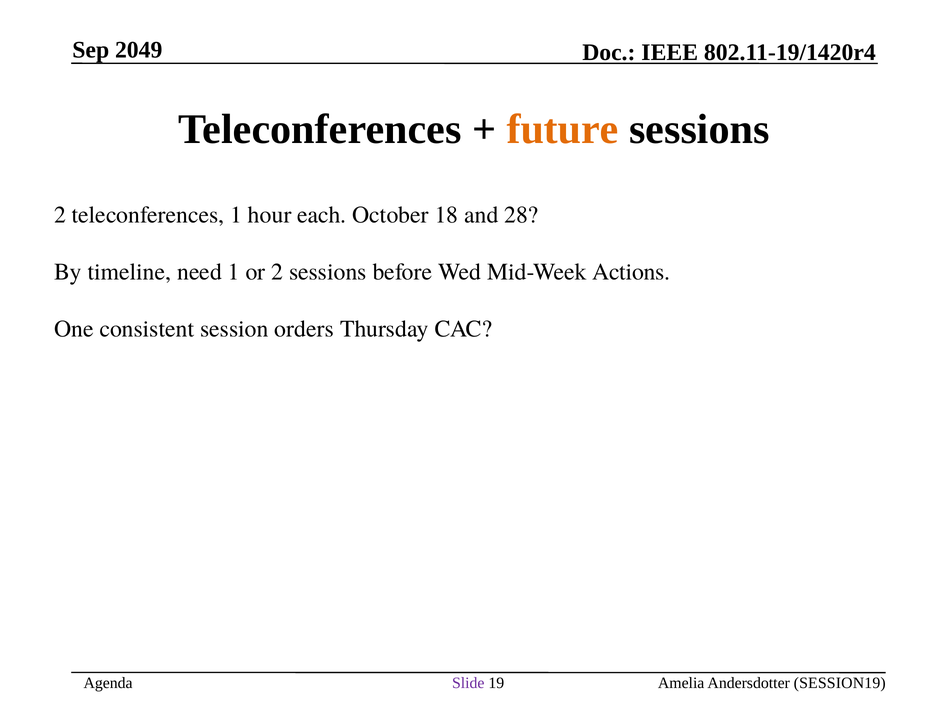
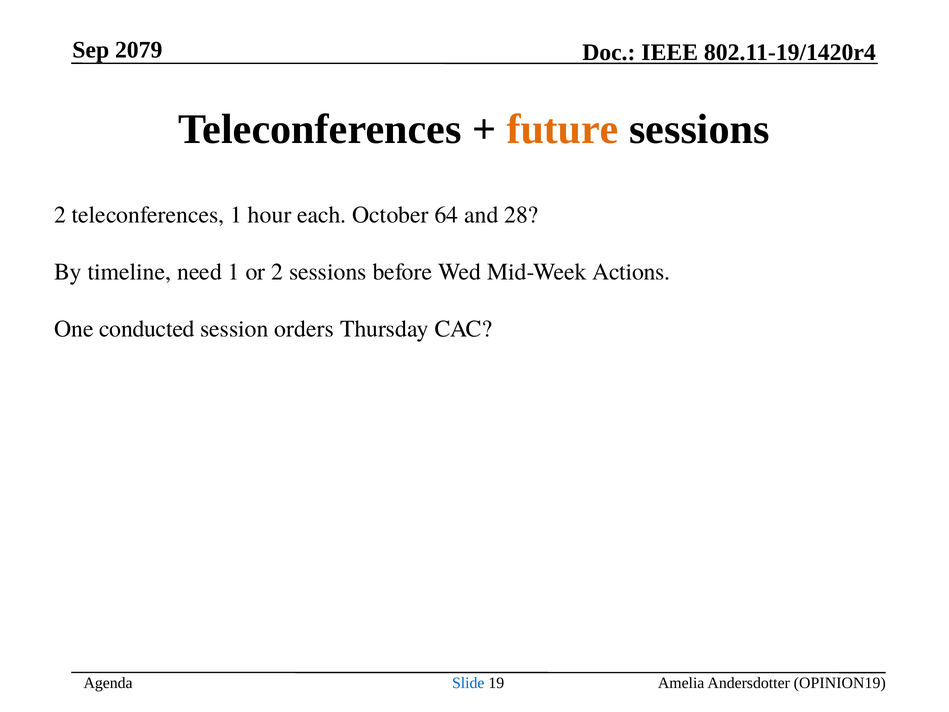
2049: 2049 -> 2079 (139, 50)
18: 18 -> 64 (446, 215)
consistent: consistent -> conducted (147, 329)
Slide colour: purple -> blue (468, 683)
SESSION19: SESSION19 -> OPINION19 (840, 683)
